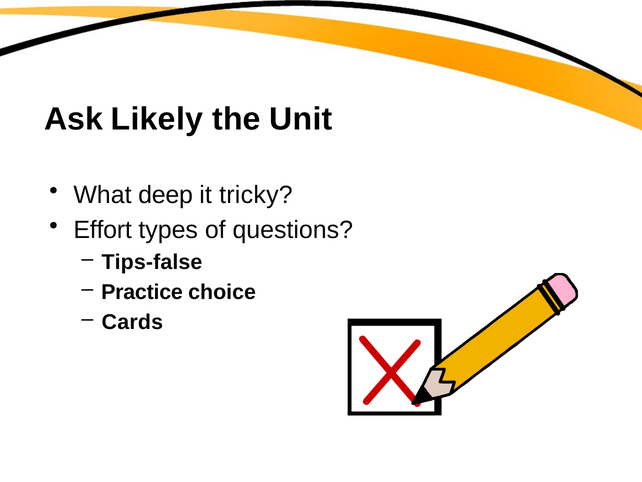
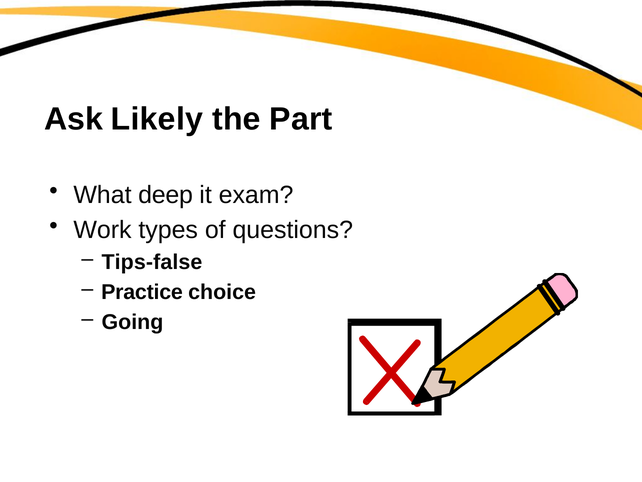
Unit: Unit -> Part (301, 119)
tricky: tricky -> exam (256, 195)
Effort: Effort -> Work (103, 230)
Cards: Cards -> Going (132, 322)
